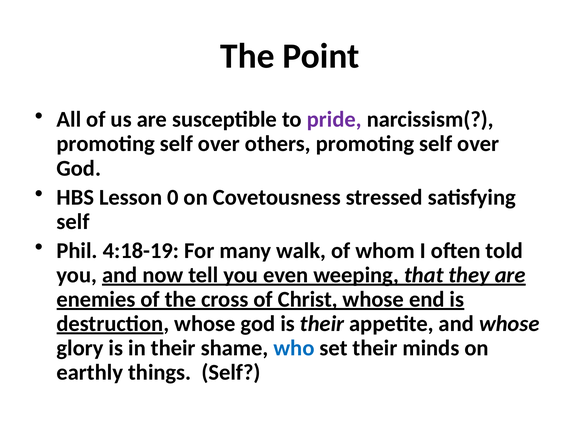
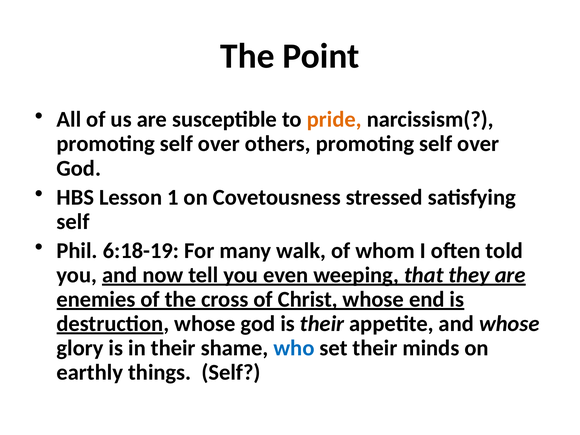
pride colour: purple -> orange (334, 120)
0: 0 -> 1 (173, 197)
4:18-19: 4:18-19 -> 6:18-19 (141, 251)
